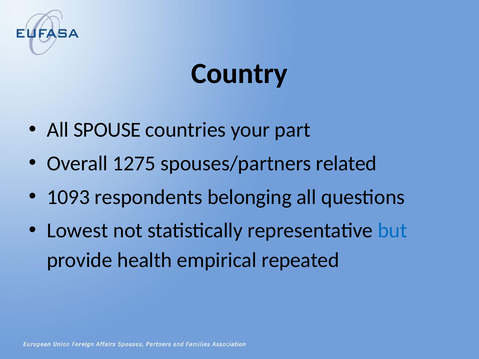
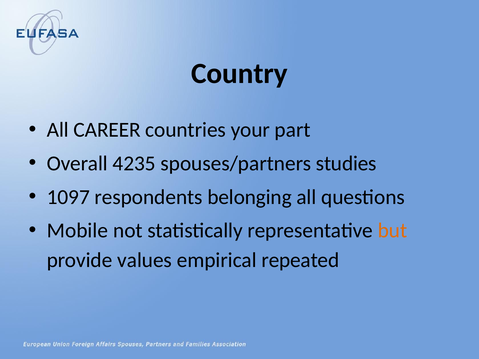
SPOUSE: SPOUSE -> CAREER (107, 130)
1275: 1275 -> 4235 (134, 164)
related: related -> studies (346, 164)
1093: 1093 -> 1097 (68, 197)
Lowest: Lowest -> Mobile (77, 231)
but colour: blue -> orange (392, 231)
health: health -> values (145, 260)
